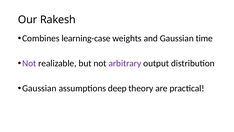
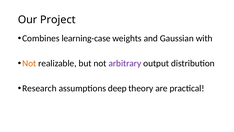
Rakesh: Rakesh -> Project (58, 20)
time: time -> with (204, 38)
Not colour: purple -> orange (29, 63)
Gaussian: Gaussian -> Research (39, 88)
